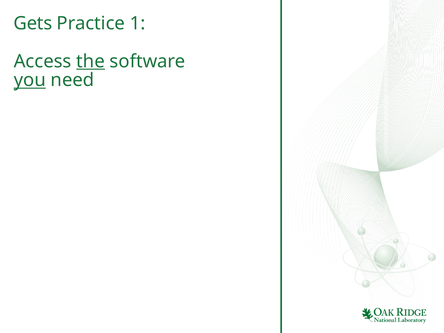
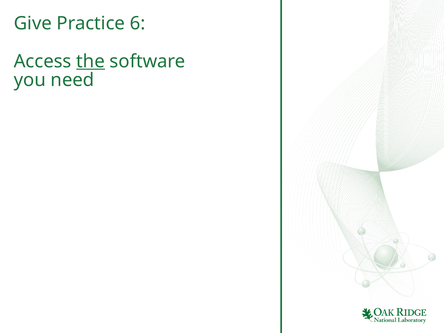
Gets: Gets -> Give (33, 24)
1: 1 -> 6 (138, 24)
you underline: present -> none (30, 80)
